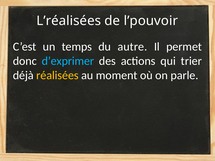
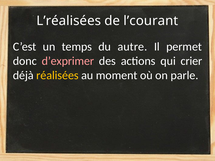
l’pouvoir: l’pouvoir -> l’courant (151, 21)
d’exprimer colour: light blue -> pink (68, 61)
trier: trier -> crier (191, 61)
